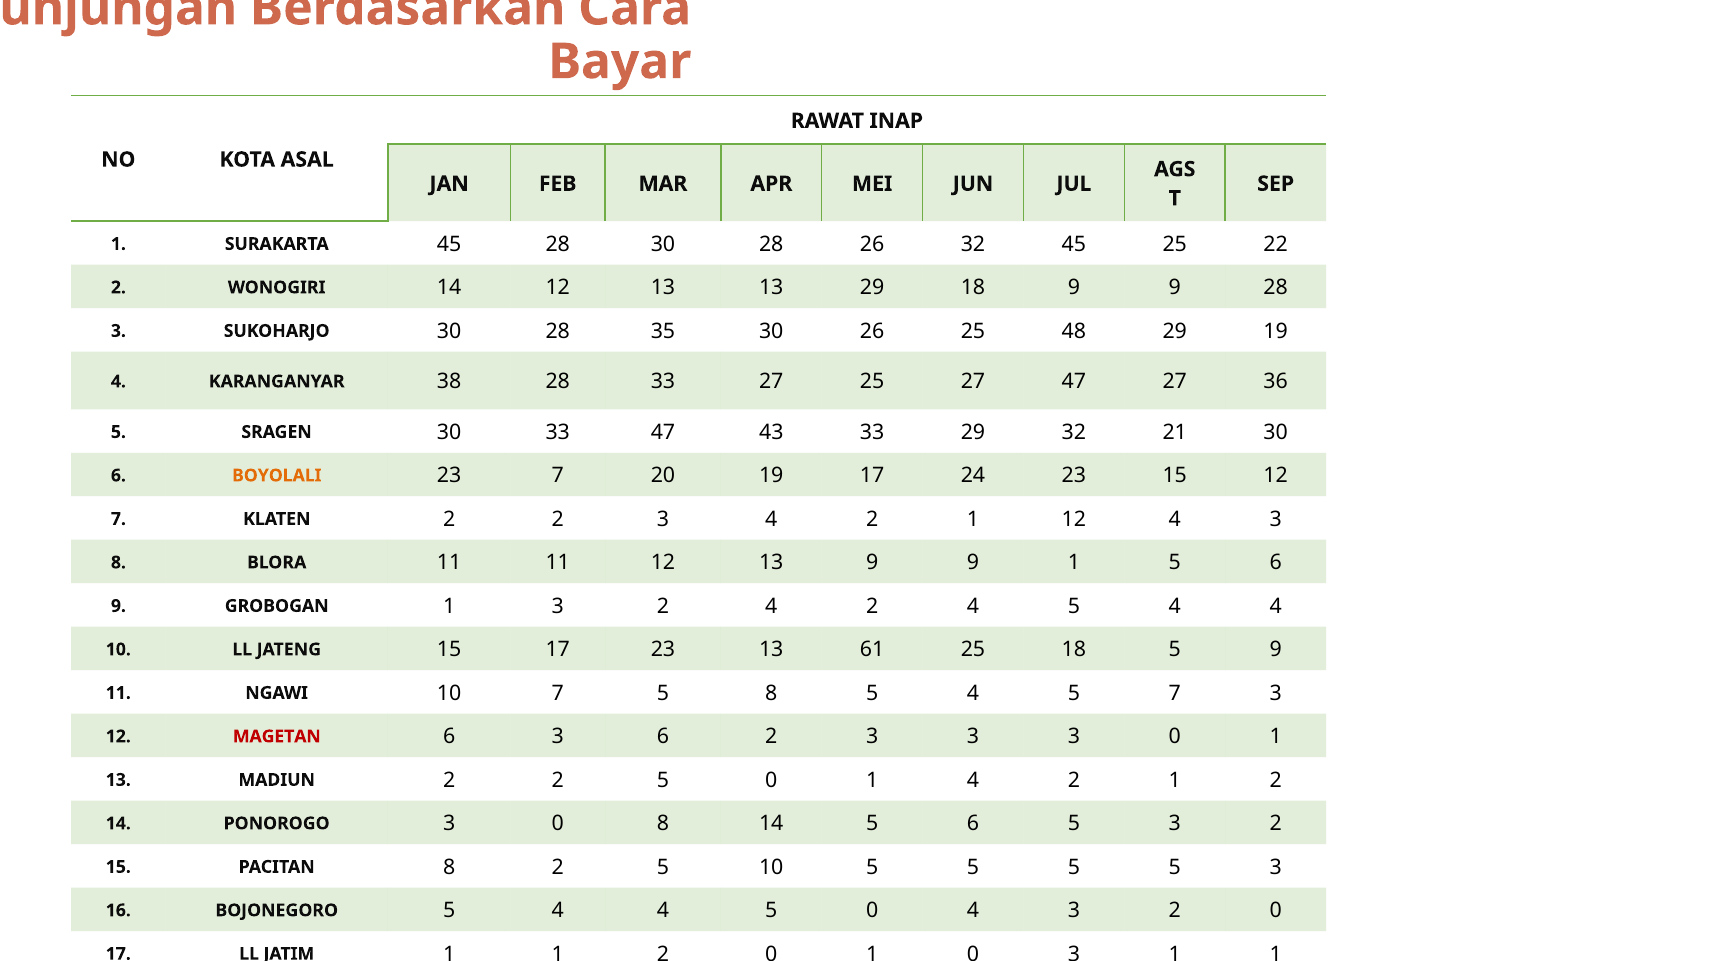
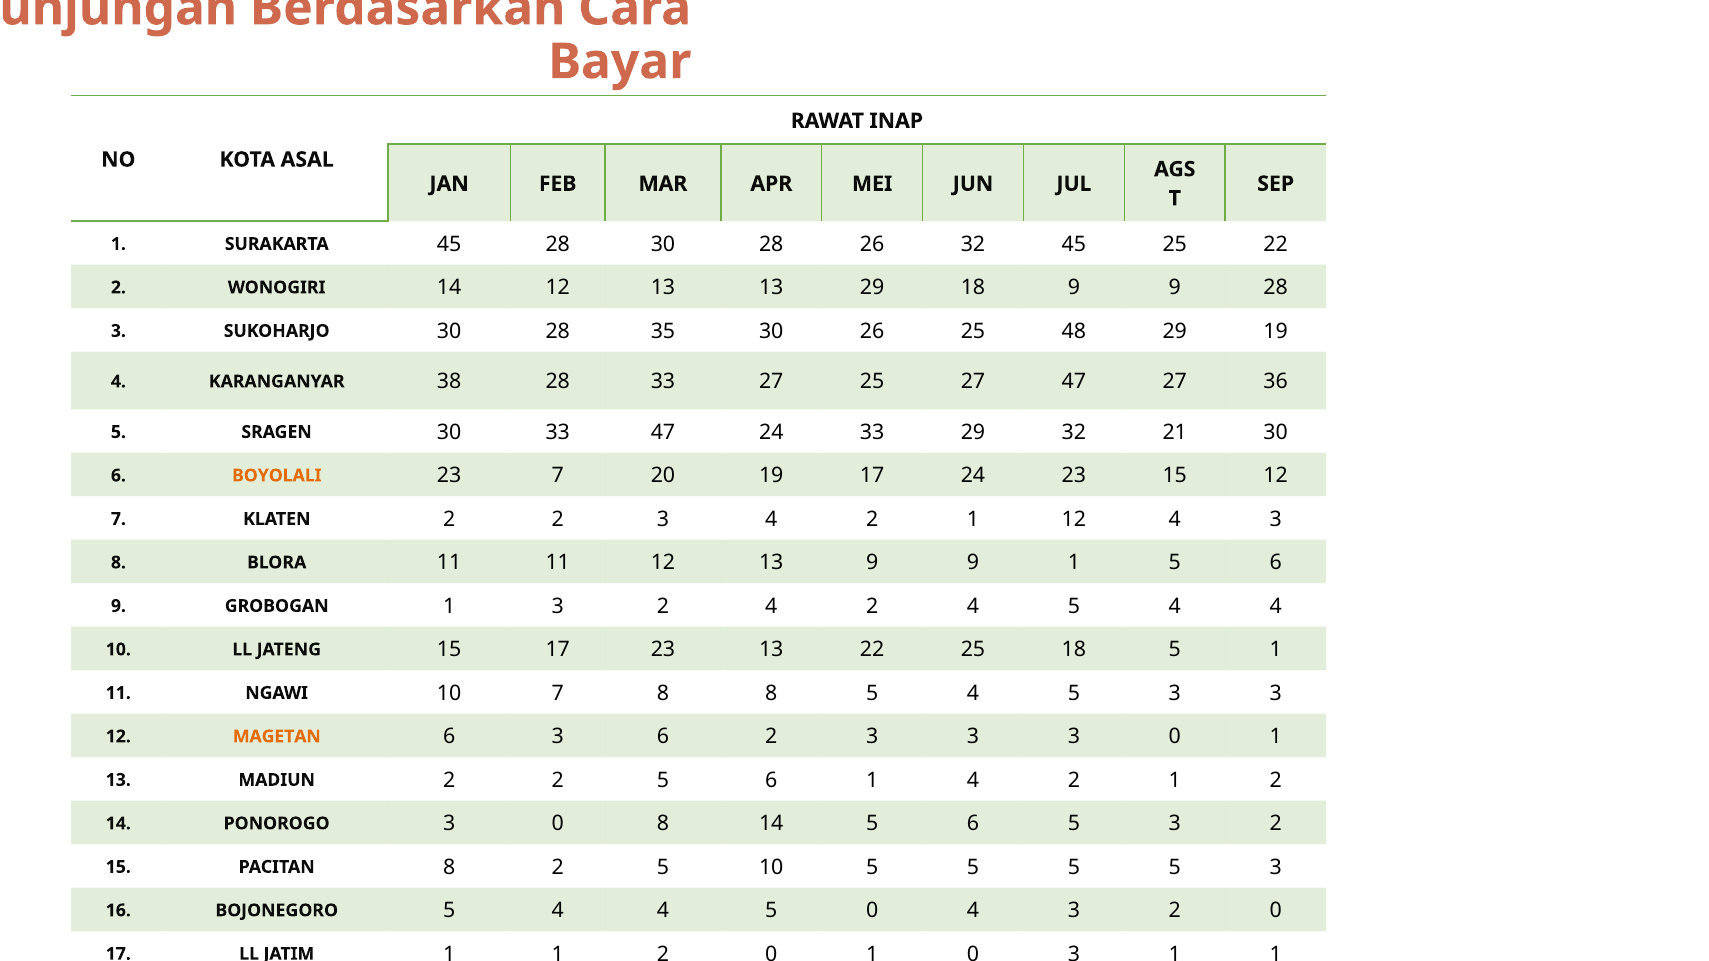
47 43: 43 -> 24 (771, 432)
13 61: 61 -> 22 (872, 650)
5 9: 9 -> 1 (1276, 650)
7 5: 5 -> 8 (663, 693)
4 5 7: 7 -> 3 (1175, 693)
MAGETAN colour: red -> orange (277, 737)
2 5 0: 0 -> 6 (771, 780)
